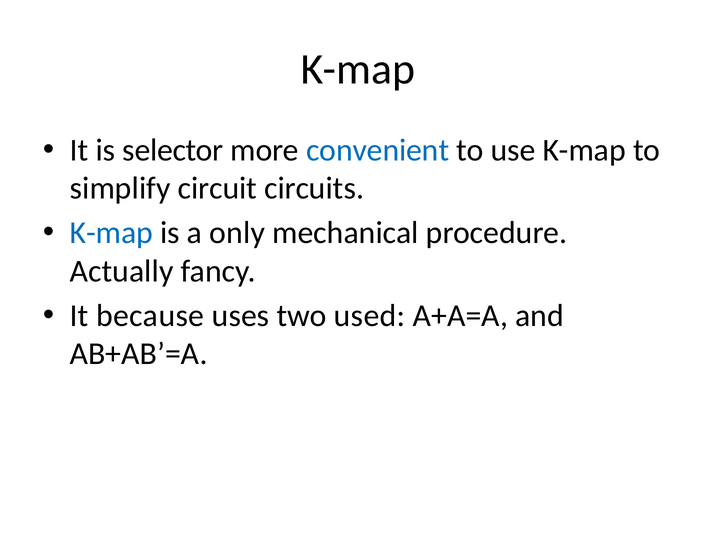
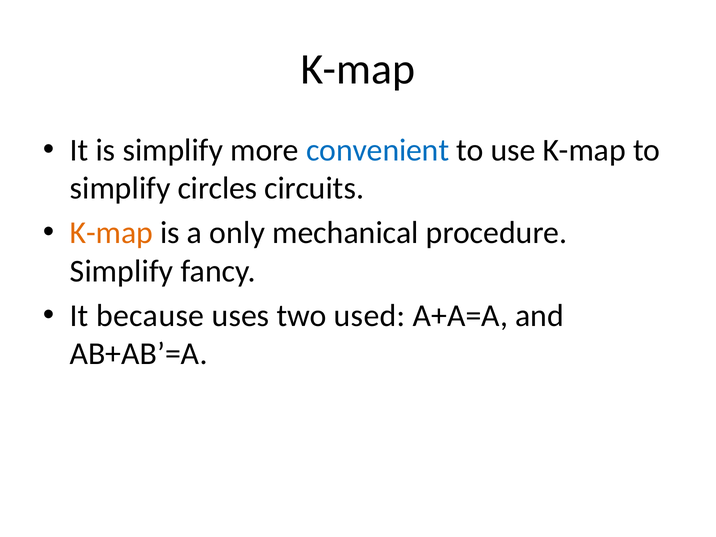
is selector: selector -> simplify (173, 150)
circuit: circuit -> circles (217, 188)
K-map colour: blue -> orange (111, 233)
Actually: Actually -> Simplify (122, 271)
